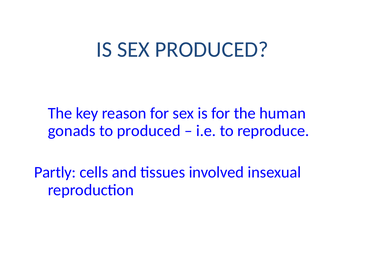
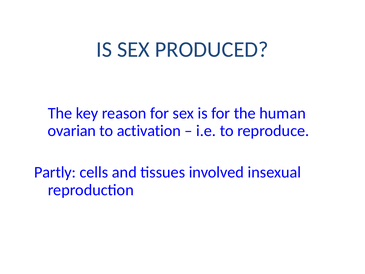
gonads: gonads -> ovarian (72, 131)
to produced: produced -> activation (149, 131)
